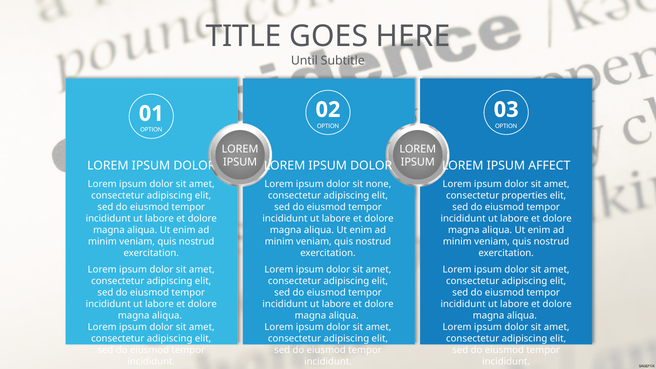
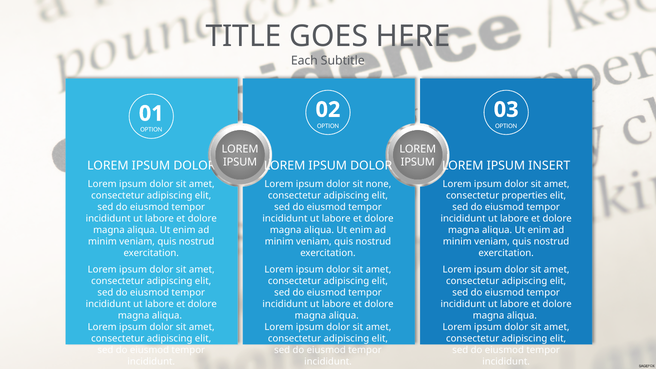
Until: Until -> Each (304, 61)
AFFECT: AFFECT -> INSERT (549, 165)
